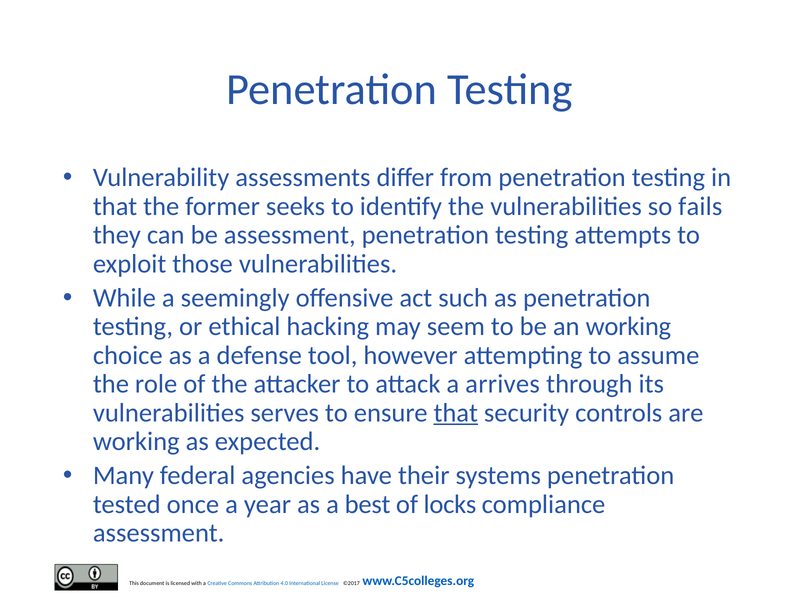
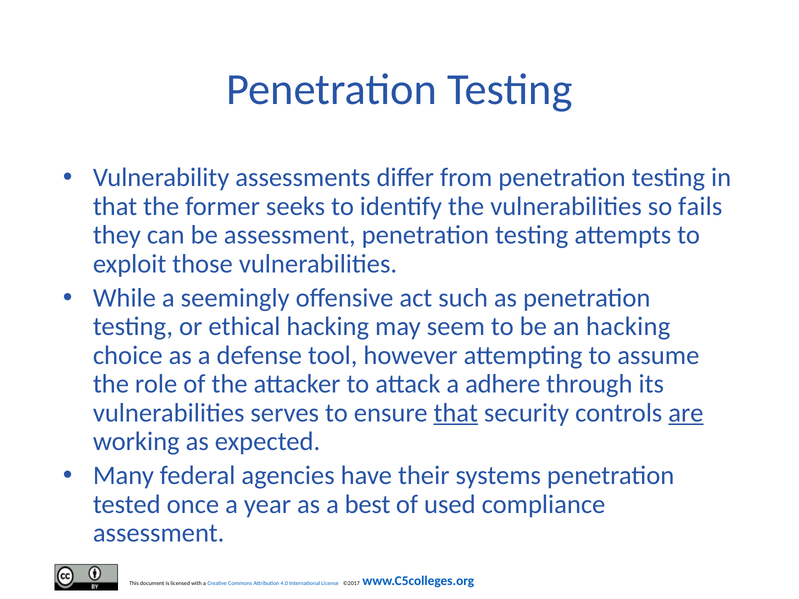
an working: working -> hacking (628, 327)
arrives: arrives -> adhere (503, 384)
are underline: none -> present (686, 413)
locks: locks -> used (450, 505)
